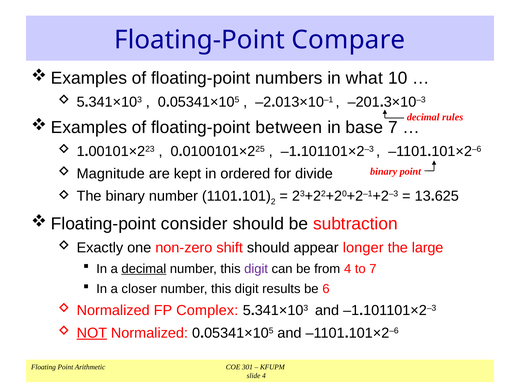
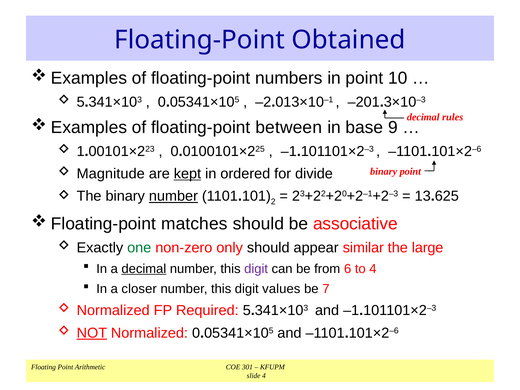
Compare: Compare -> Obtained (349, 40)
in what: what -> point (364, 78)
base 7: 7 -> 9 (393, 127)
kept underline: none -> present (187, 174)
number underline: none -> present (173, 196)
consider: consider -> matches (194, 224)
subtraction: subtraction -> associative (355, 224)
one colour: black -> green (139, 248)
shift: shift -> only (230, 248)
longer: longer -> similar (363, 248)
from 4: 4 -> 6 (348, 269)
to 7: 7 -> 4 (373, 269)
results: results -> values (281, 289)
6: 6 -> 7 (326, 289)
Complex: Complex -> Required (207, 311)
